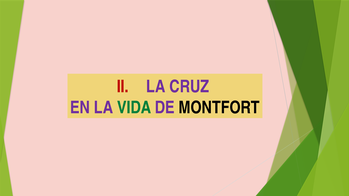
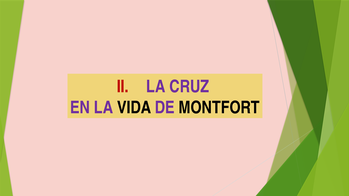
VIDA colour: green -> black (134, 108)
